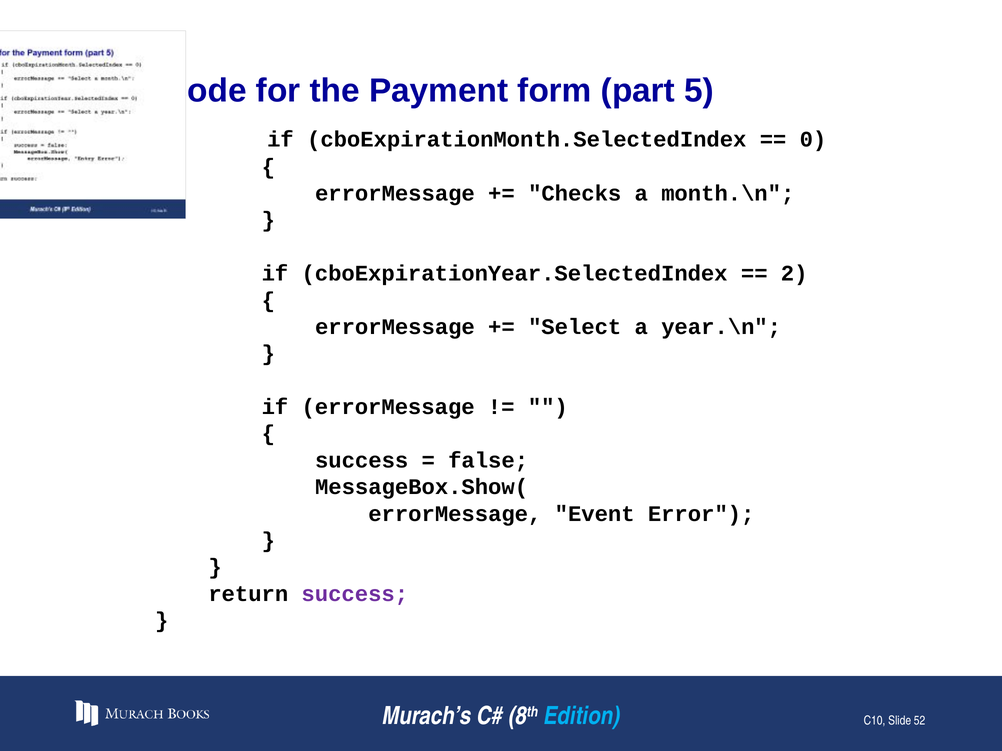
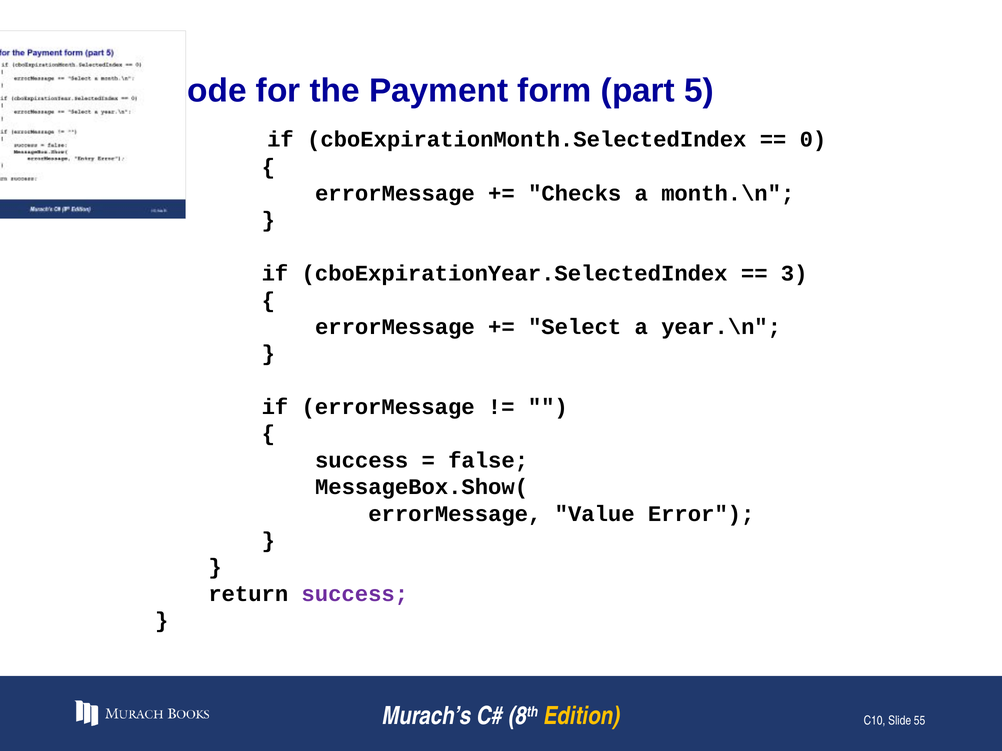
2: 2 -> 3 (794, 274)
Event: Event -> Value (595, 514)
Edition colour: light blue -> yellow (582, 717)
52: 52 -> 55 (920, 721)
